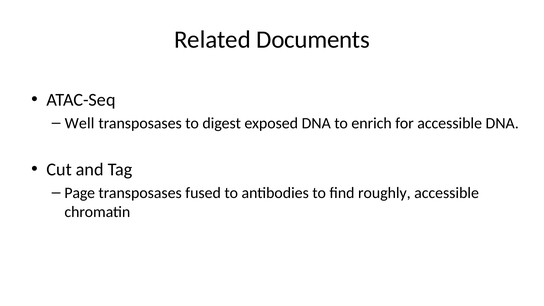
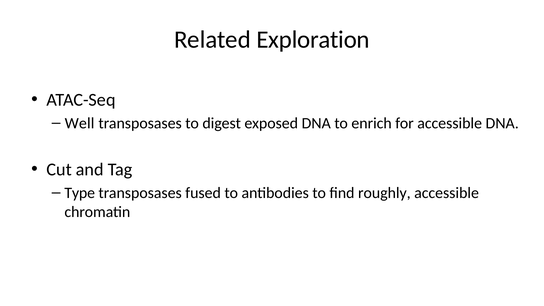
Documents: Documents -> Exploration (313, 39)
Page: Page -> Type (80, 193)
